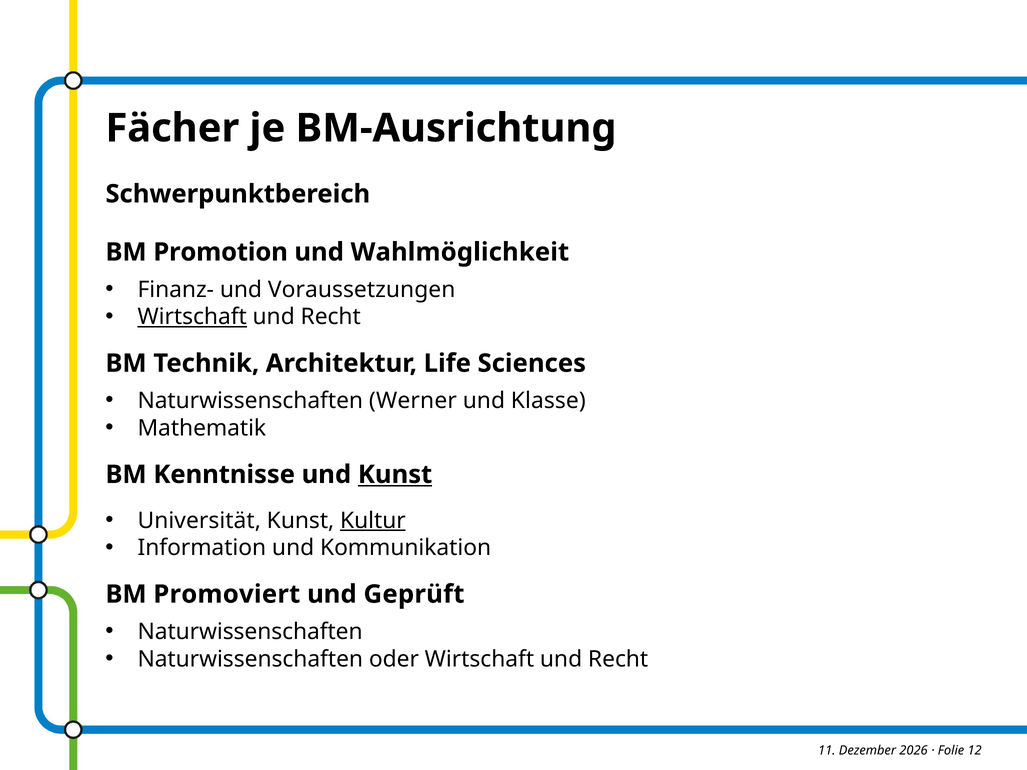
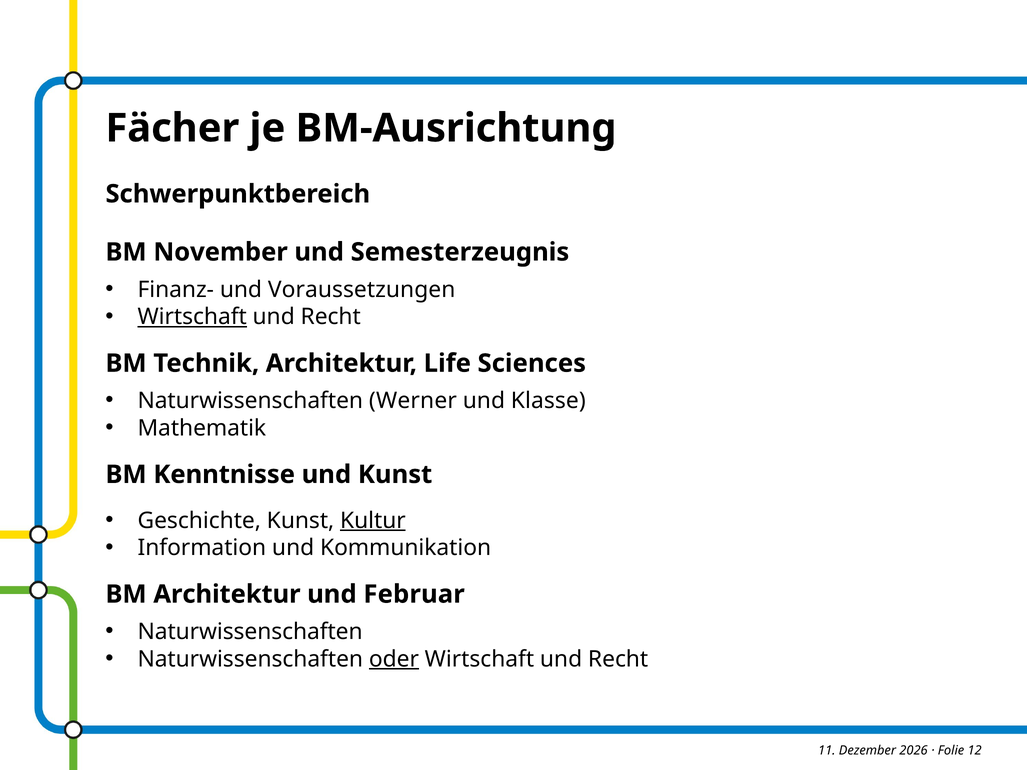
Promotion: Promotion -> November (221, 252)
Wahlmöglichkeit: Wahlmöglichkeit -> Semesterzeugnis (460, 252)
Kunst underline: present -> none (395, 475)
Universität: Universität -> Geschichte (199, 521)
BM Promoviert: Promoviert -> Architektur (227, 594)
Geprüft: Geprüft -> Februar (414, 594)
oder underline: none -> present (394, 659)
